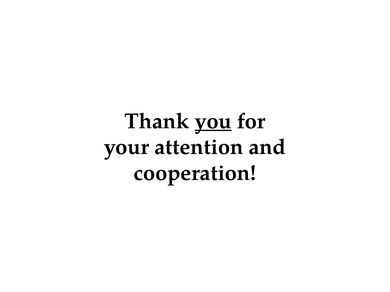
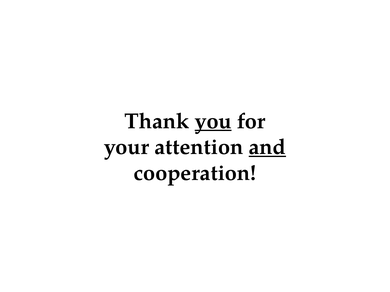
and underline: none -> present (267, 147)
